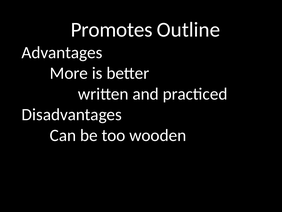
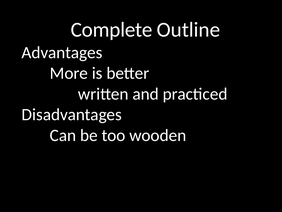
Promotes: Promotes -> Complete (112, 30)
